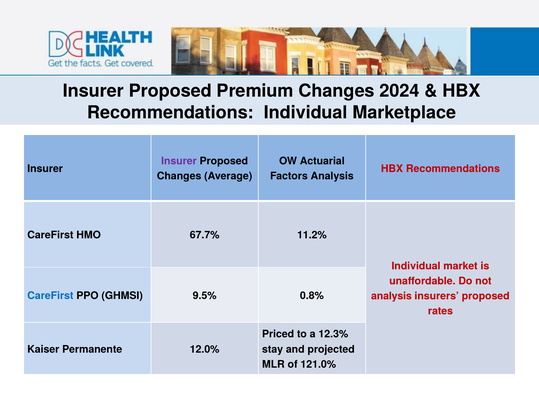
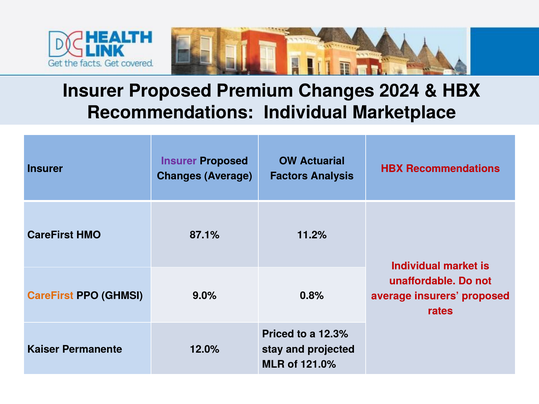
67.7%: 67.7% -> 87.1% (205, 235)
CareFirst colour: blue -> orange (50, 296)
9.5%: 9.5% -> 9.0% (205, 296)
analysis: analysis -> average (391, 296)
